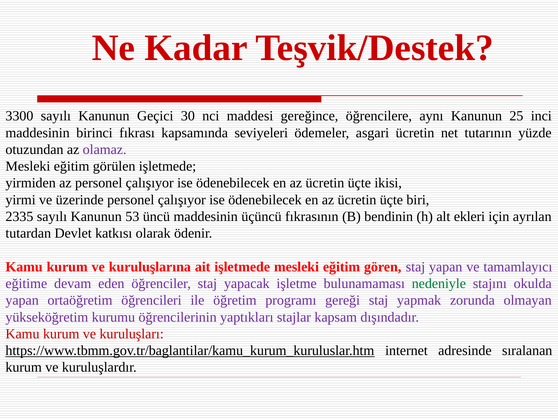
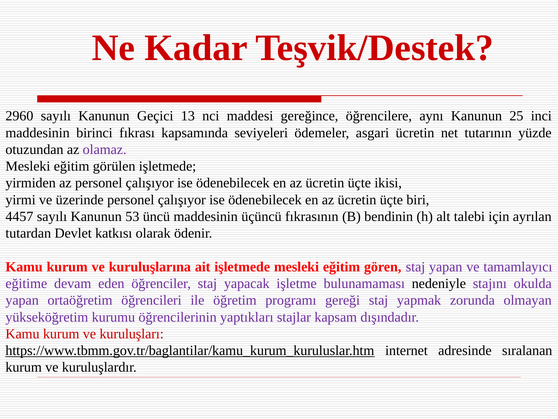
3300: 3300 -> 2960 (19, 116)
30: 30 -> 13 (188, 116)
2335: 2335 -> 4457 (19, 216)
ekleri: ekleri -> talebi (469, 216)
nedeniyle colour: green -> black (439, 283)
